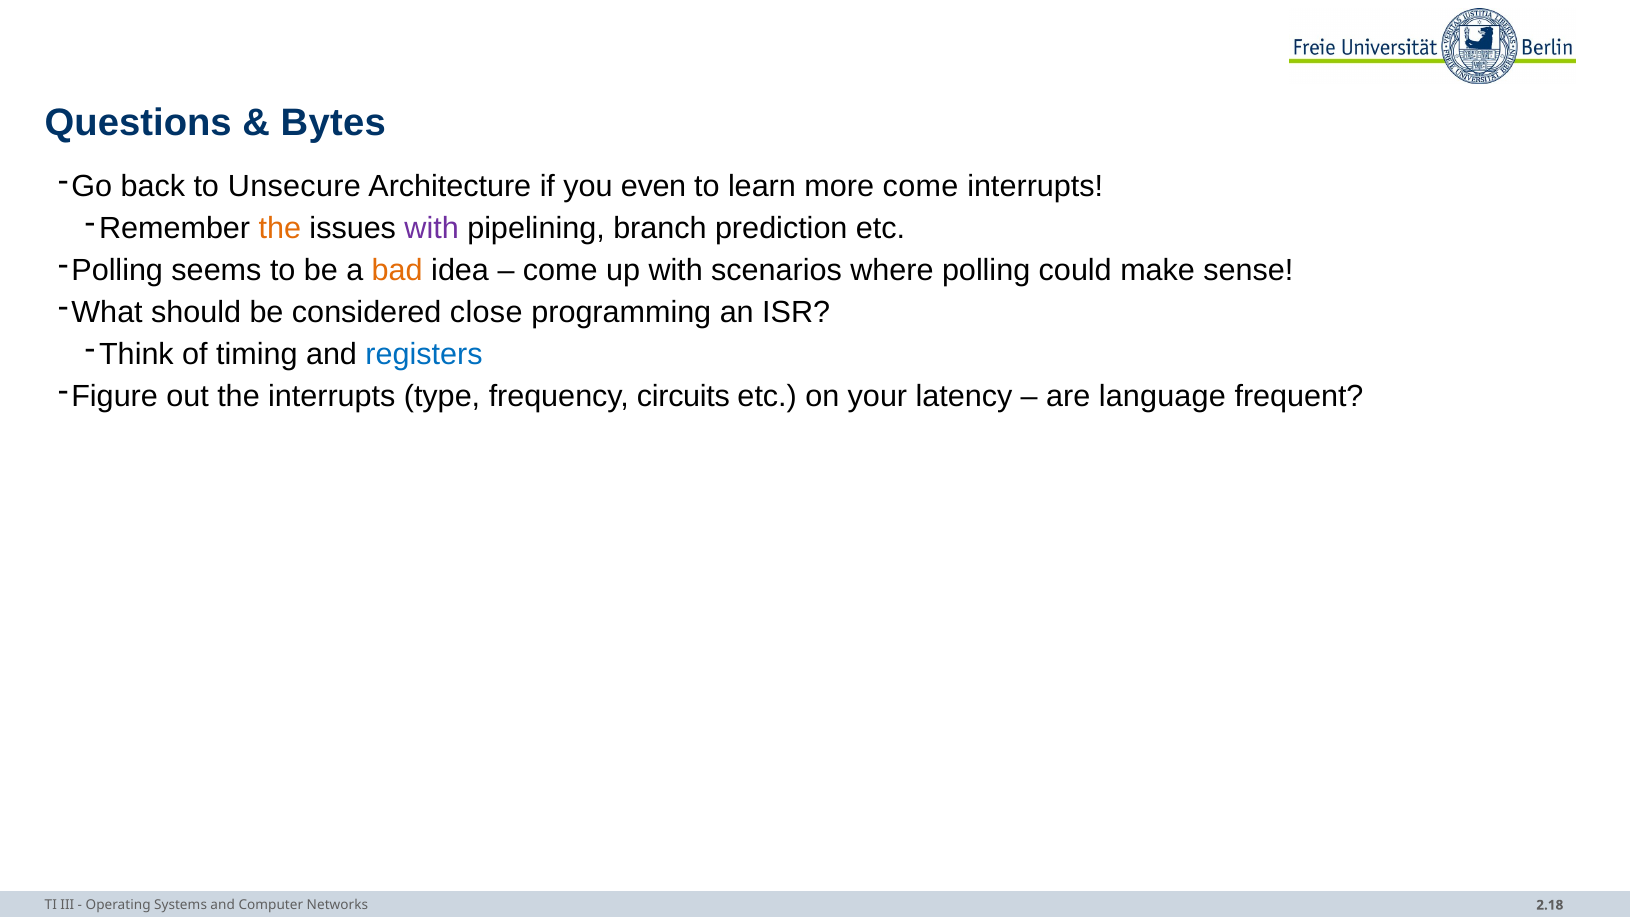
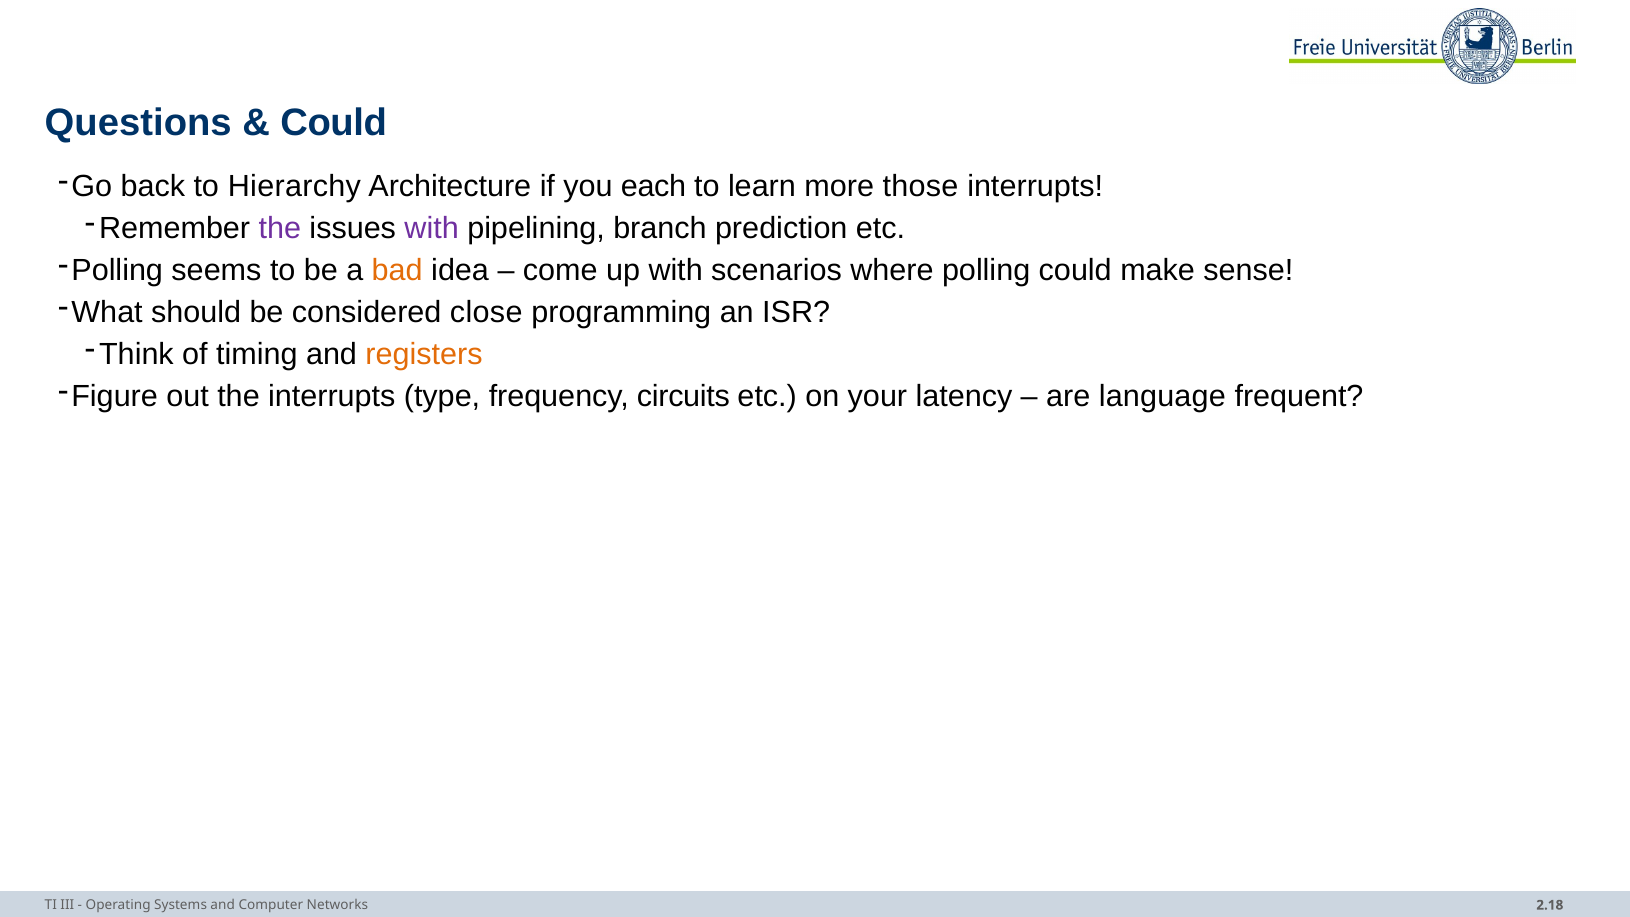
Bytes: Bytes -> Could (334, 123)
Unsecure: Unsecure -> Hierarchy (294, 186)
even: even -> each (654, 186)
more come: come -> those (921, 186)
the colour: orange -> purple (280, 228)
registers colour: blue -> orange (424, 355)
